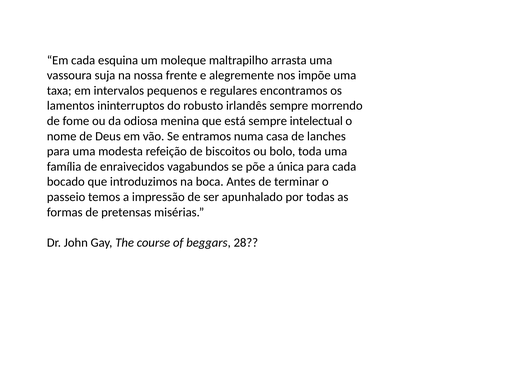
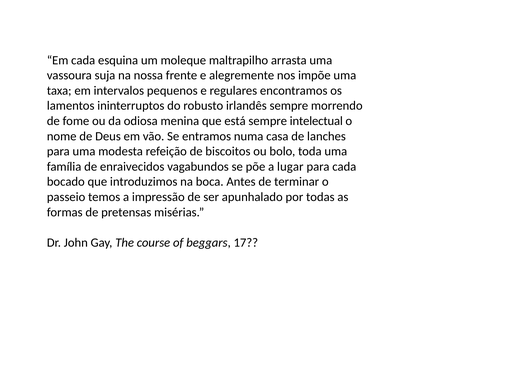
única: única -> lugar (290, 166)
28: 28 -> 17 (246, 242)
